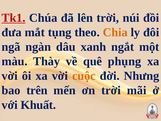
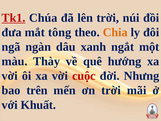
tụng: tụng -> tông (60, 32)
phụng: phụng -> hướng (125, 61)
cuộc colour: orange -> red (84, 76)
